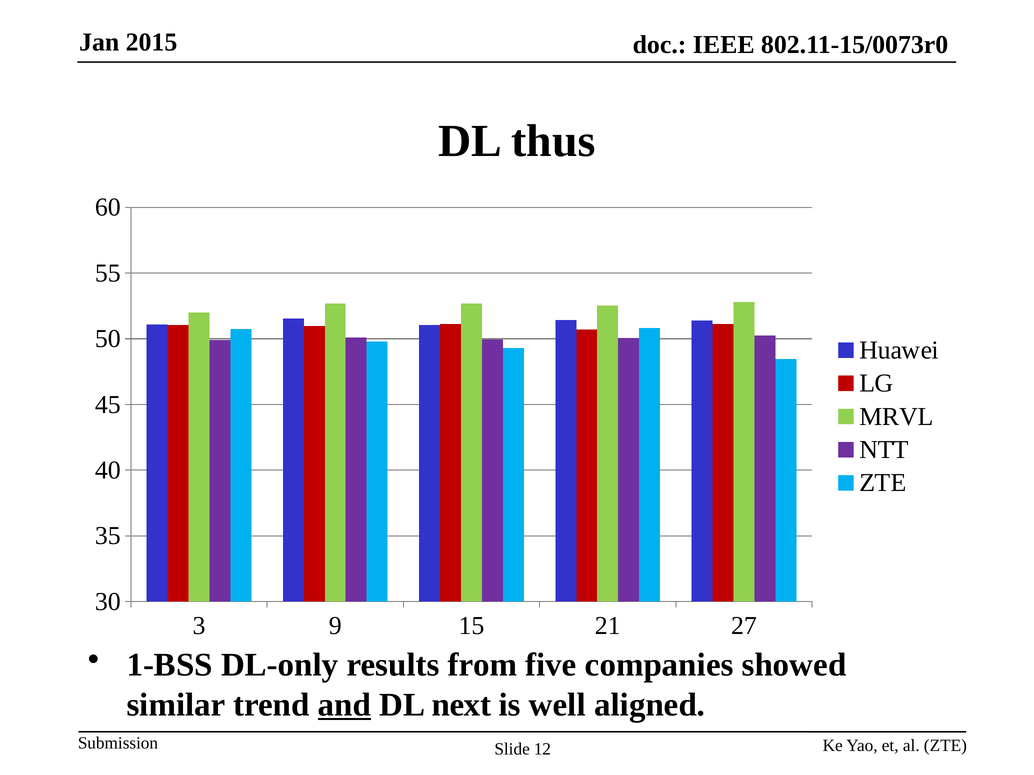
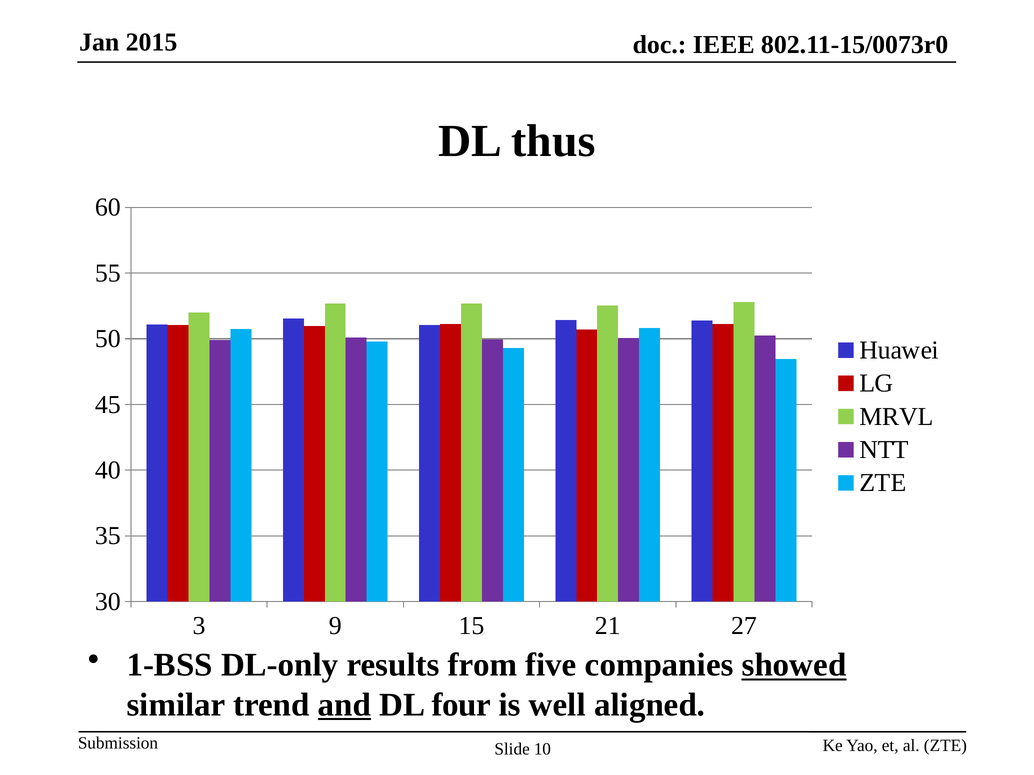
showed underline: none -> present (794, 666)
next: next -> four (461, 705)
12: 12 -> 10 (542, 749)
